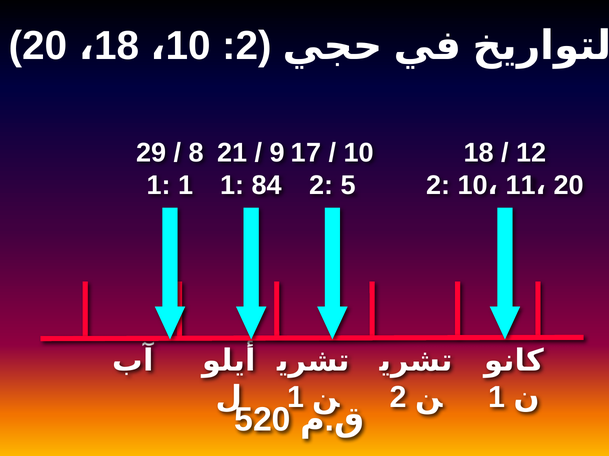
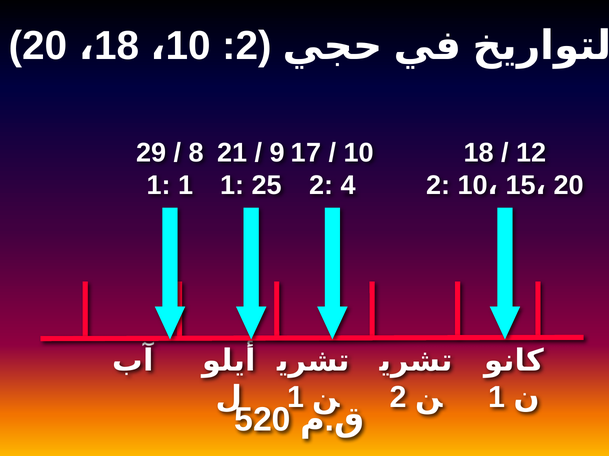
84: 84 -> 25 (267, 186)
5: 5 -> 4 (348, 186)
11: 11 -> 15 (521, 186)
